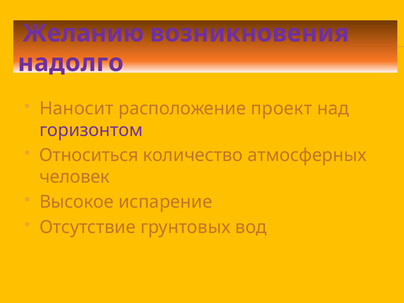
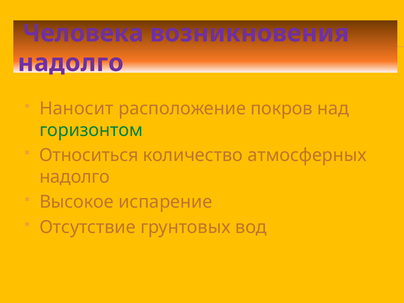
Желанию: Желанию -> Человека (83, 33)
проект: проект -> покров (282, 109)
горизонтом colour: purple -> green (91, 130)
человек: человек -> надолго (75, 177)
